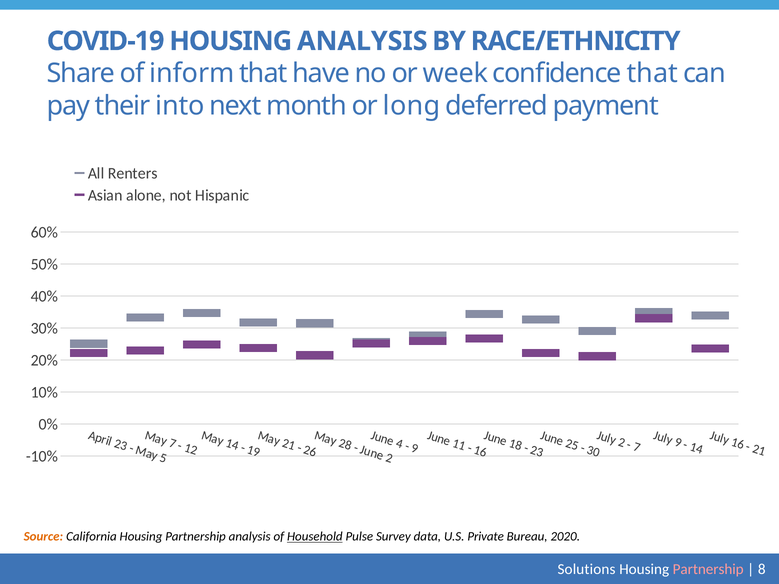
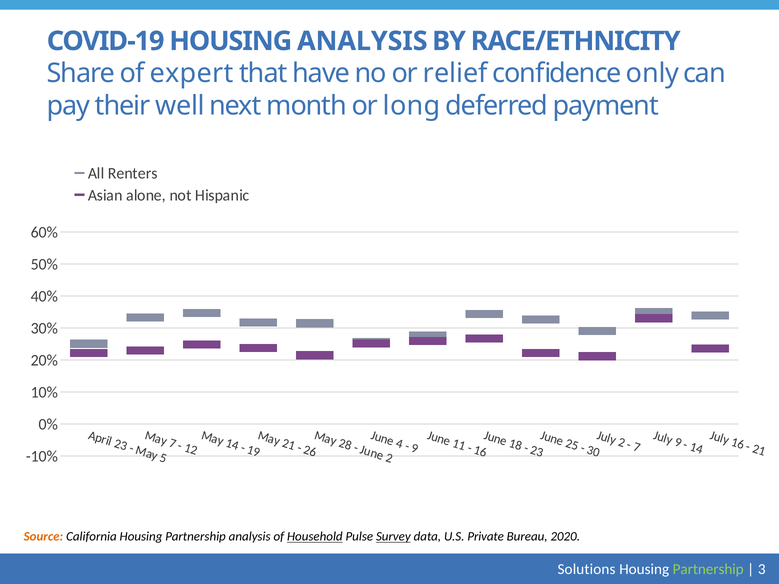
inform: inform -> expert (192, 74)
week: week -> relief (455, 74)
confidence that: that -> only (653, 74)
into: into -> well (180, 106)
Survey underline: none -> present (393, 537)
Partnership colour: pink -> light green (708, 569)
8: 8 -> 3 (762, 569)
